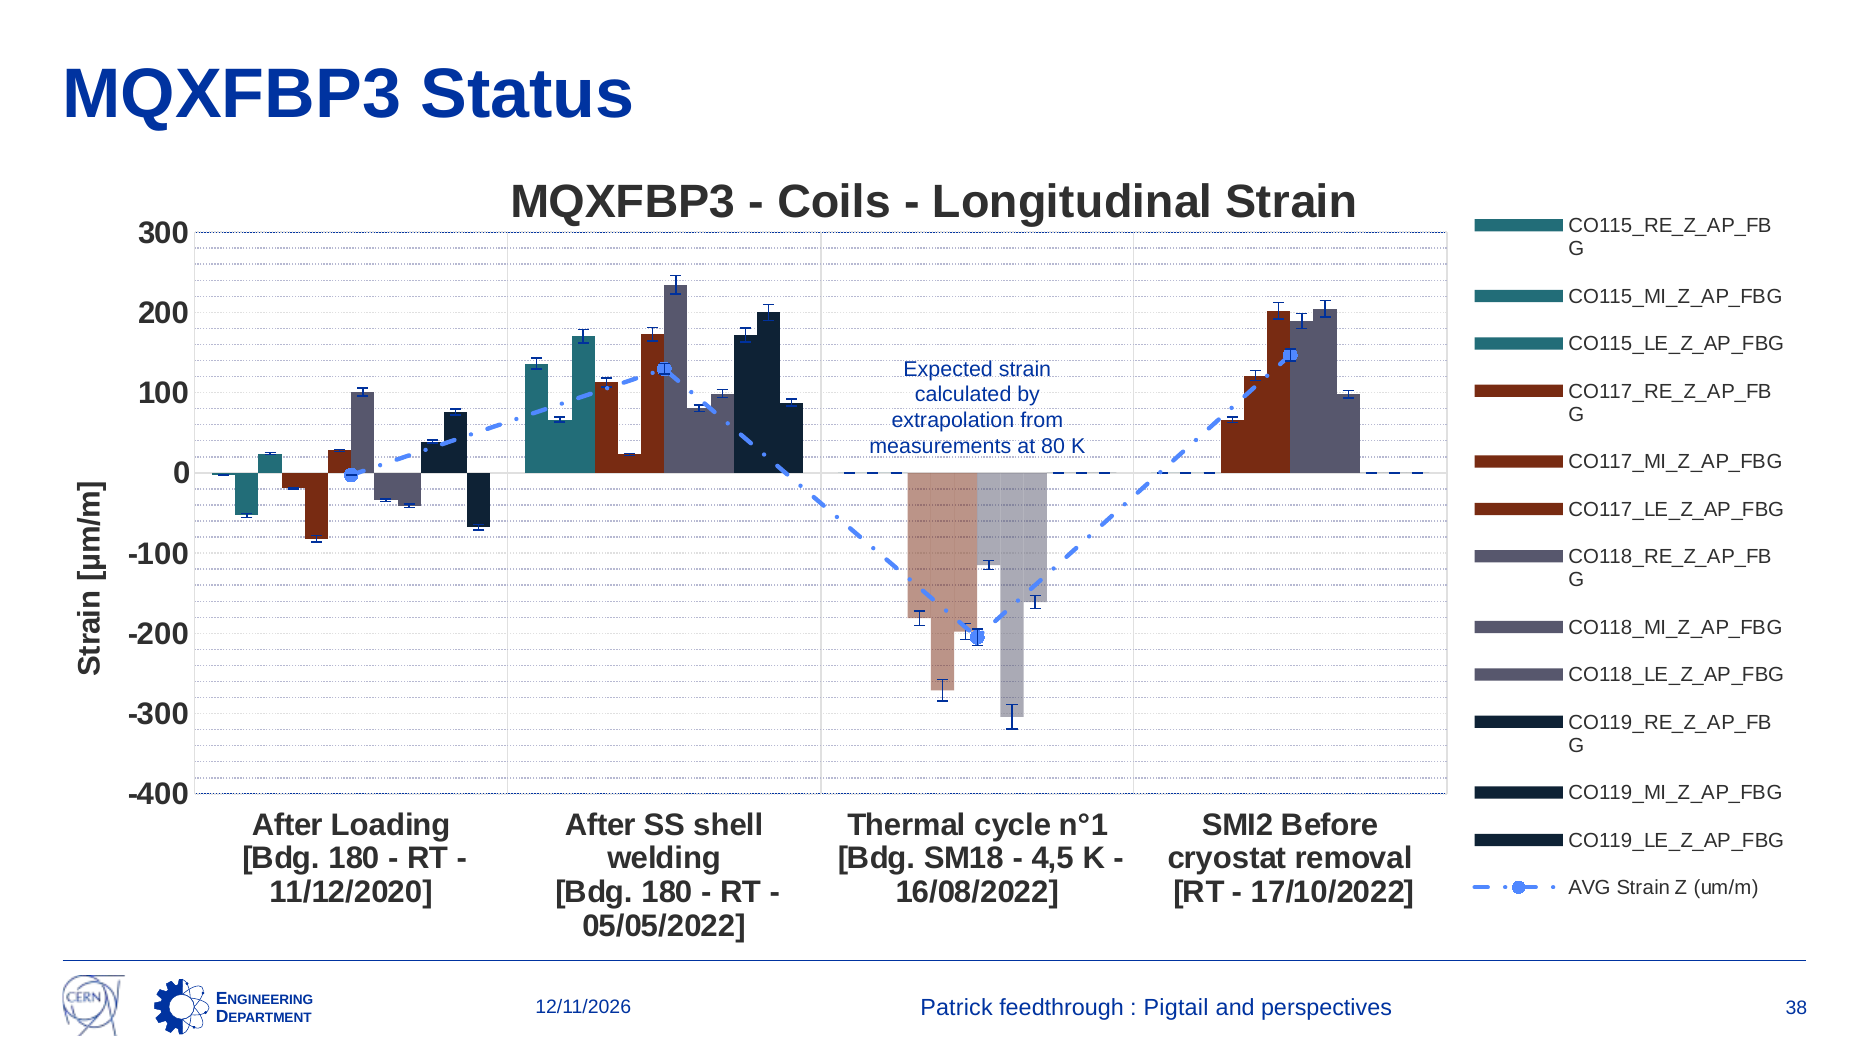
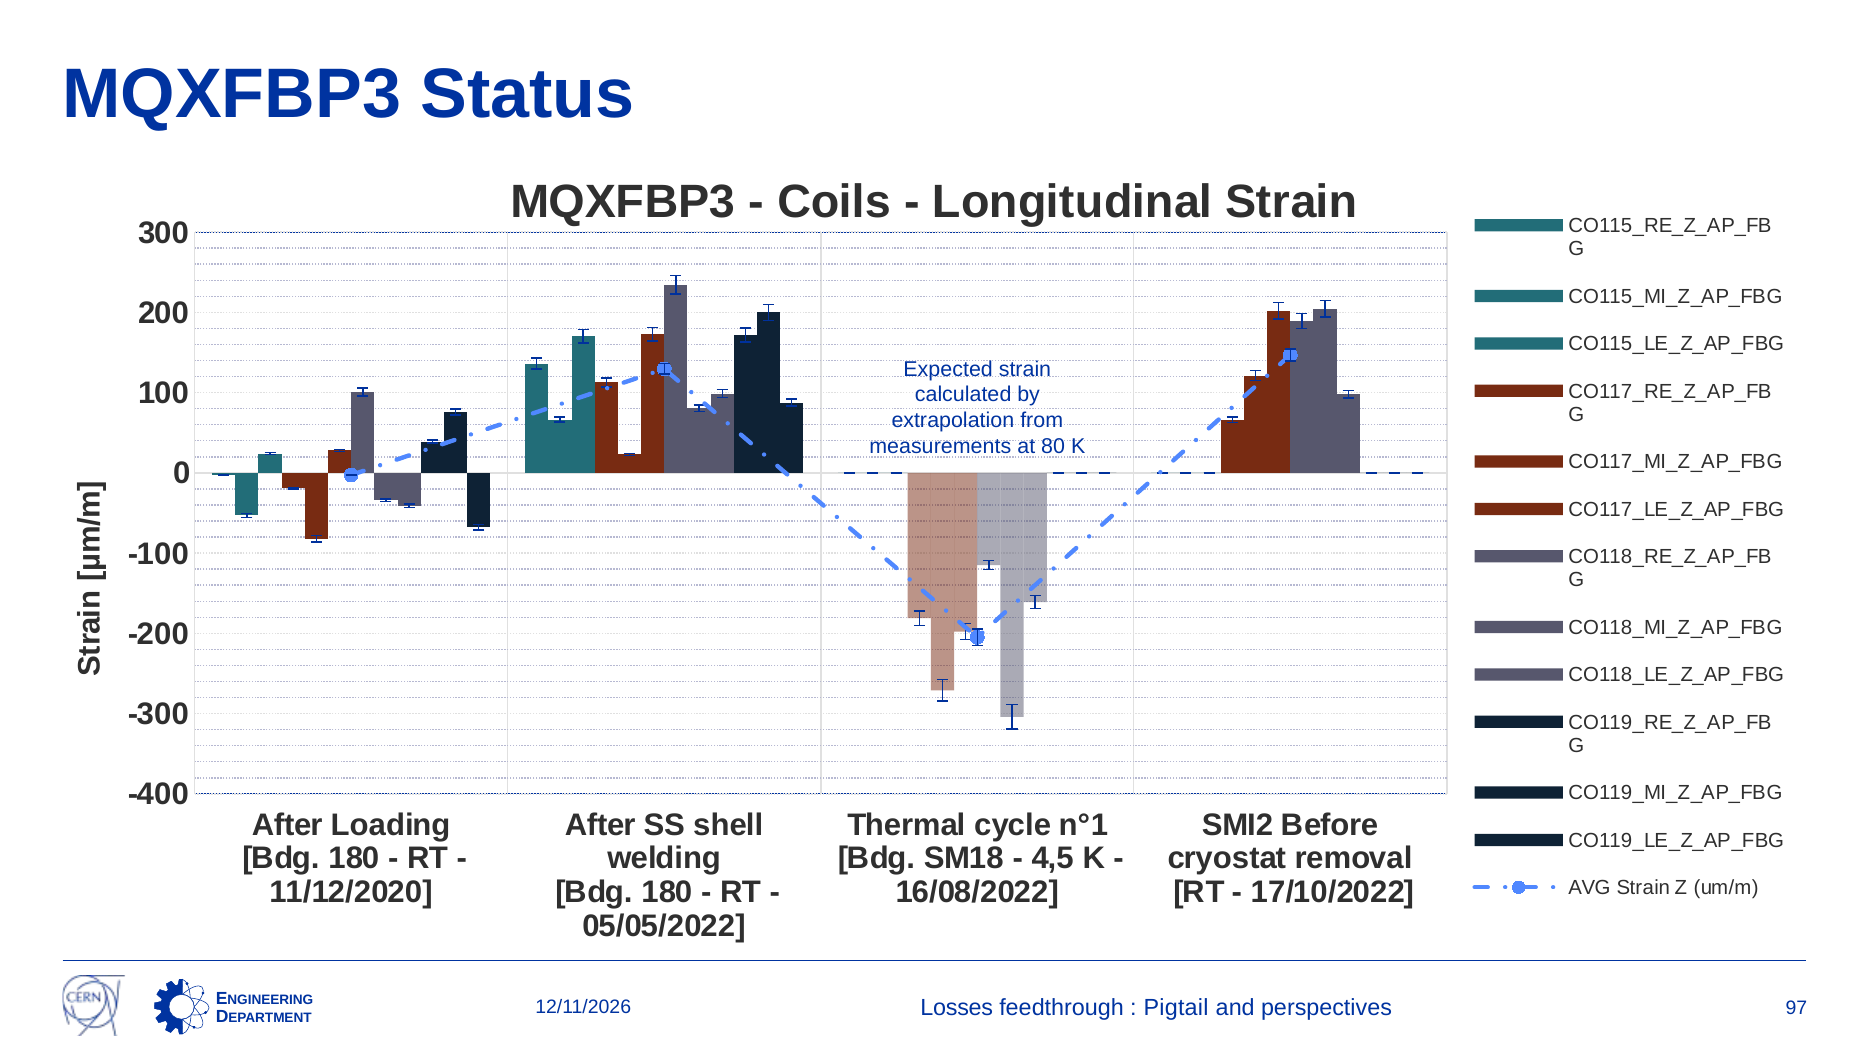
Patrick: Patrick -> Losses (957, 1008)
38: 38 -> 97 (1796, 1008)
